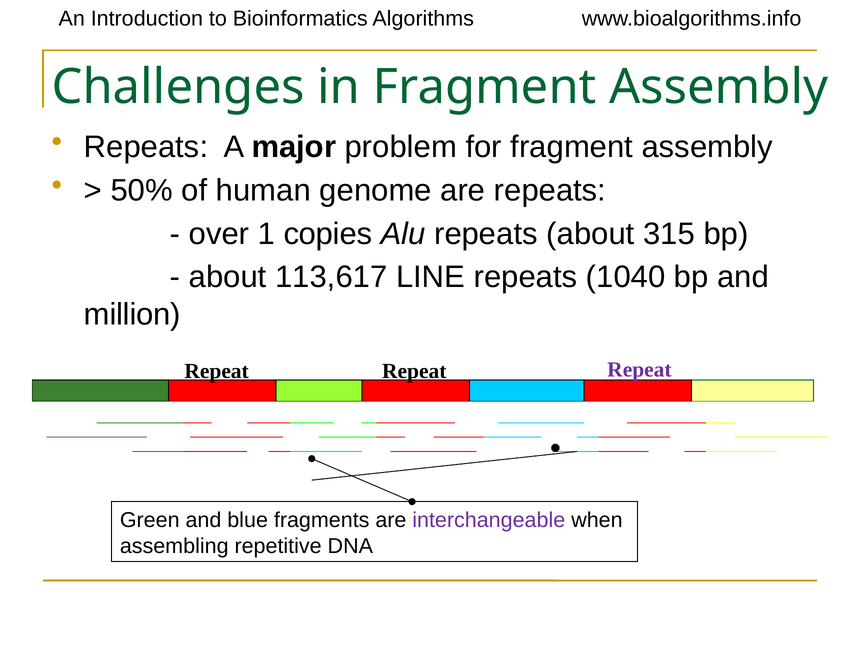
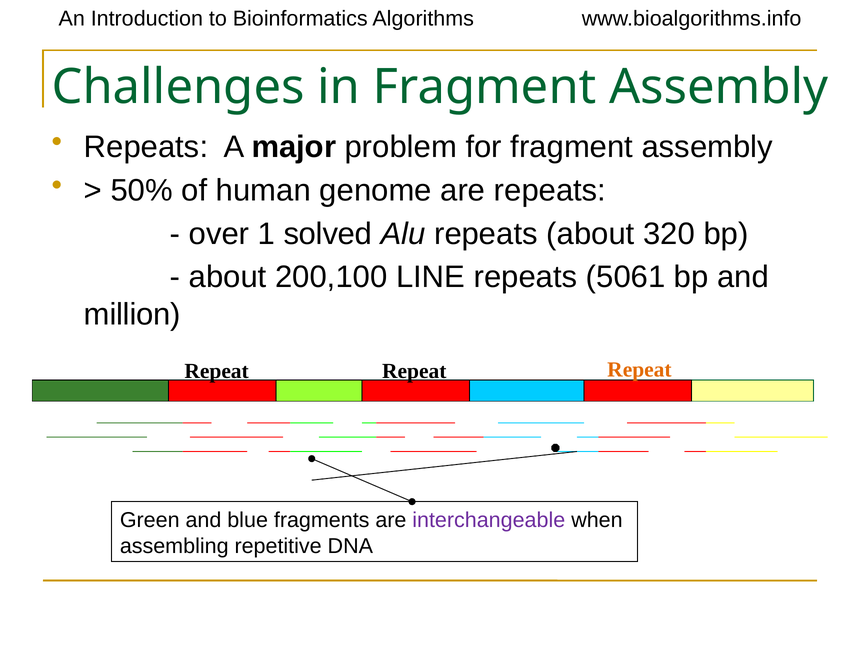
copies: copies -> solved (328, 234)
315: 315 -> 320 (669, 234)
113,617: 113,617 -> 200,100 (331, 277)
1040: 1040 -> 5061 (626, 277)
Repeat colour: purple -> orange (639, 370)
